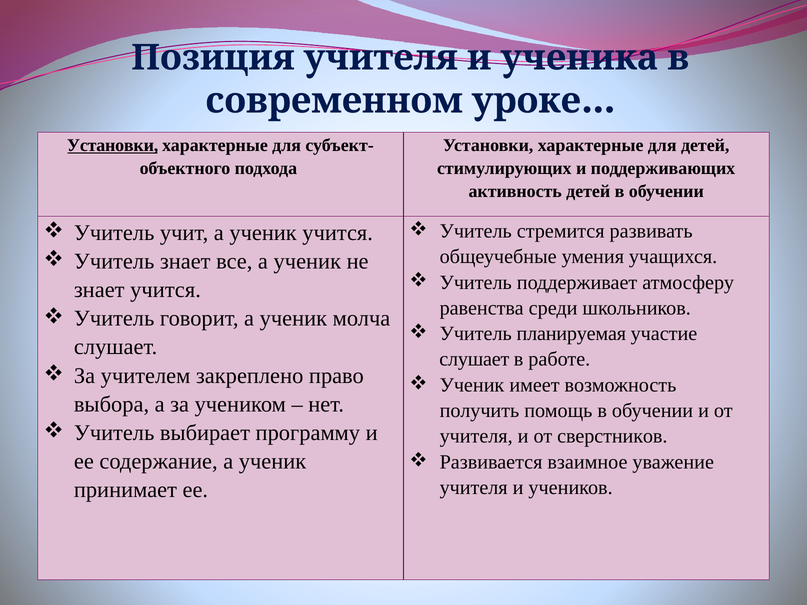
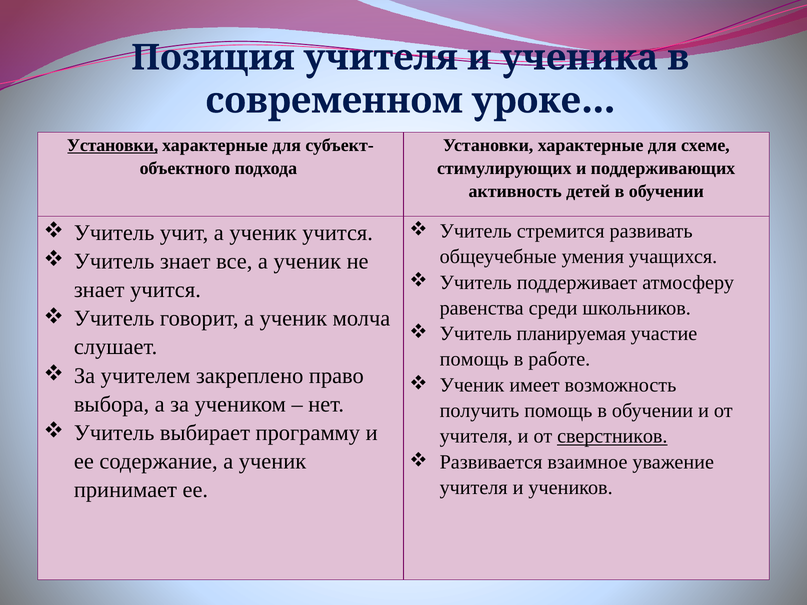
для детей: детей -> схеме (705, 145)
слушает: слушает -> помощь (474, 359)
сверстников underline: none -> present (612, 436)
